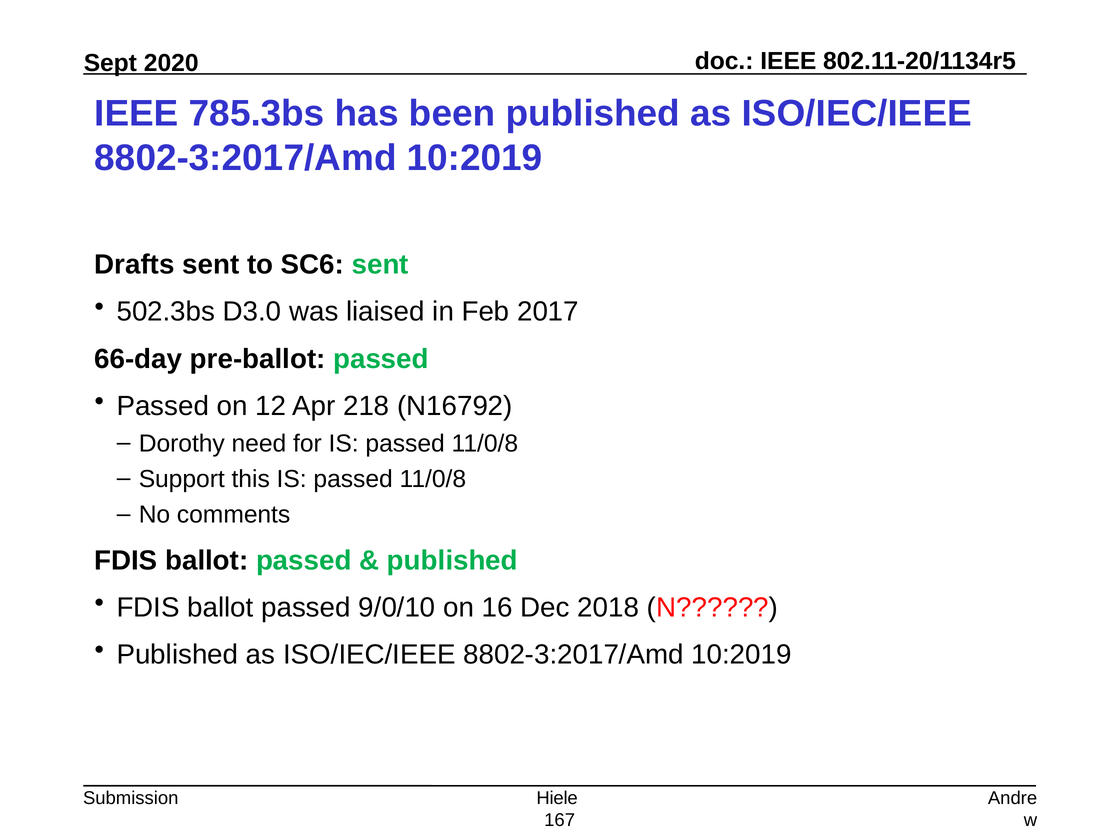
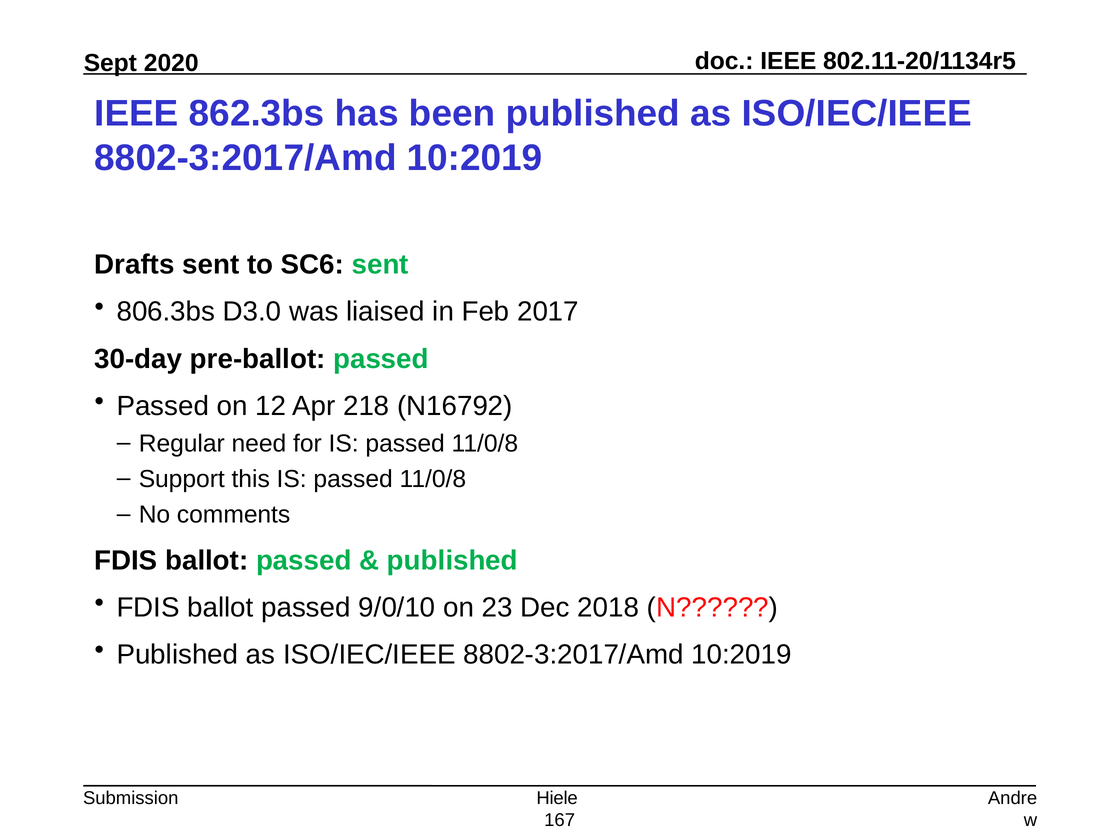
785.3bs: 785.3bs -> 862.3bs (257, 114)
502.3bs: 502.3bs -> 806.3bs (166, 312)
66-day: 66-day -> 30-day (138, 359)
Dorothy: Dorothy -> Regular (182, 444)
16: 16 -> 23 (497, 608)
